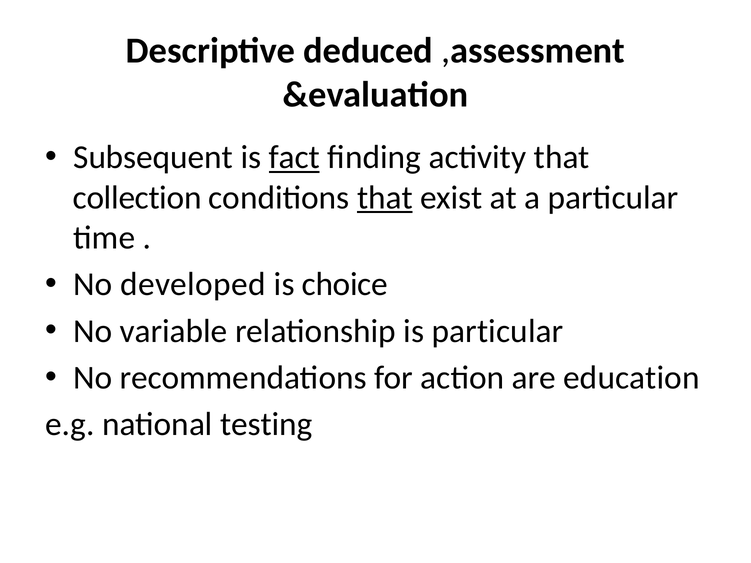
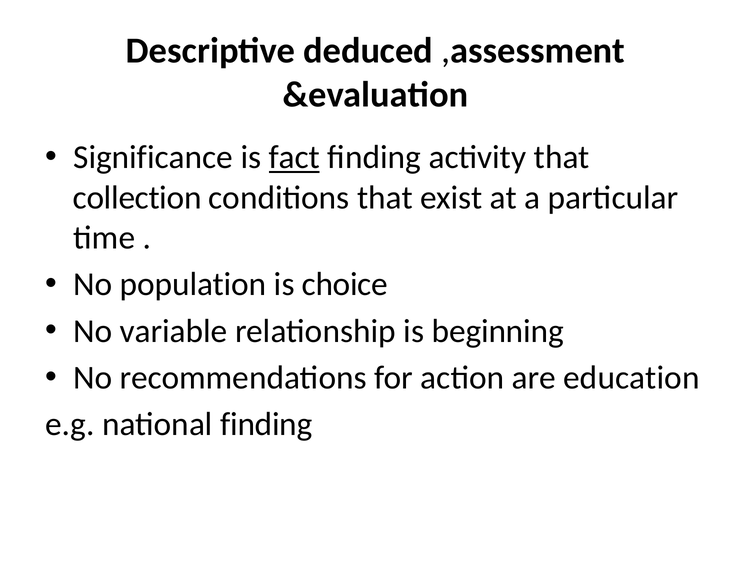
Subsequent: Subsequent -> Significance (153, 158)
that underline: present -> none (385, 198)
developed: developed -> population (193, 284)
is particular: particular -> beginning (498, 331)
national testing: testing -> finding (266, 425)
